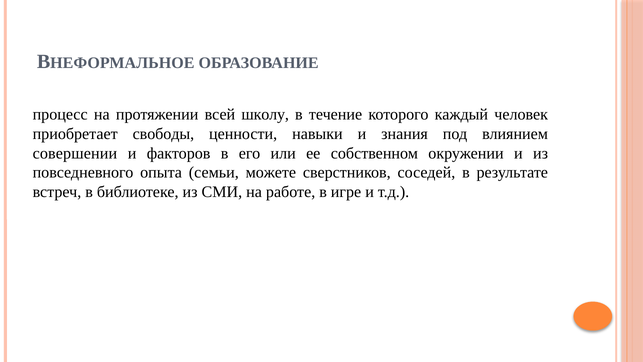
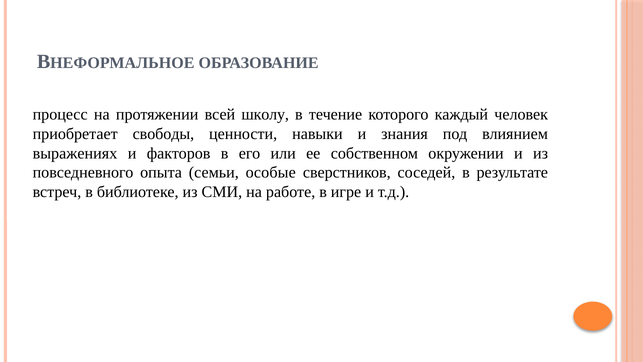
совершении: совершении -> выражениях (75, 153)
можете: можете -> особые (271, 172)
